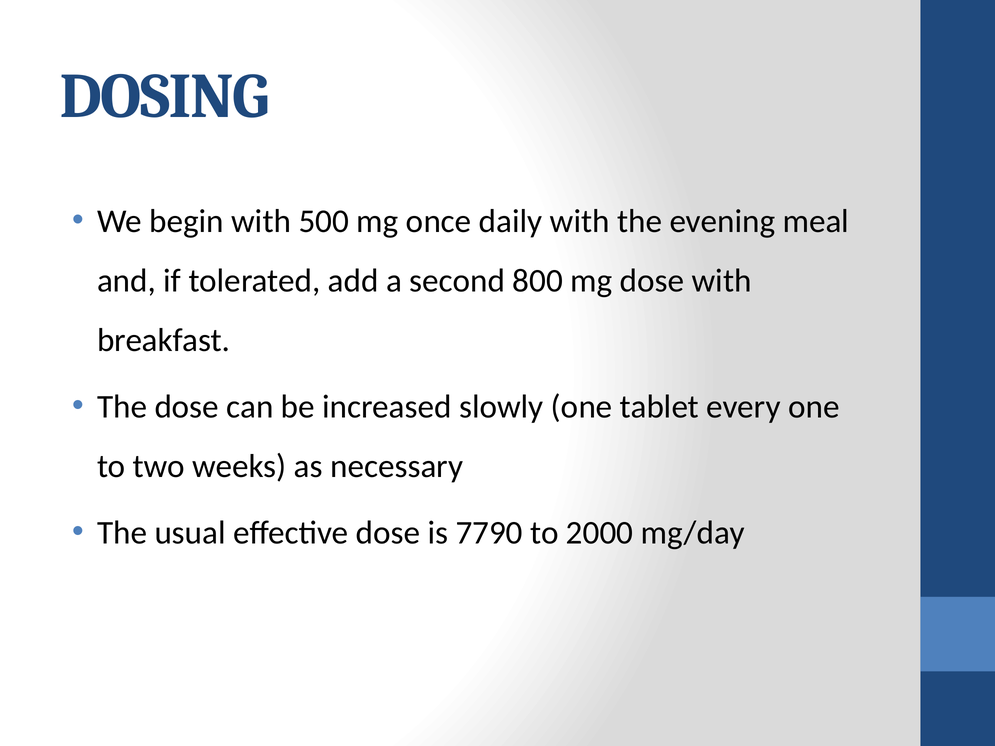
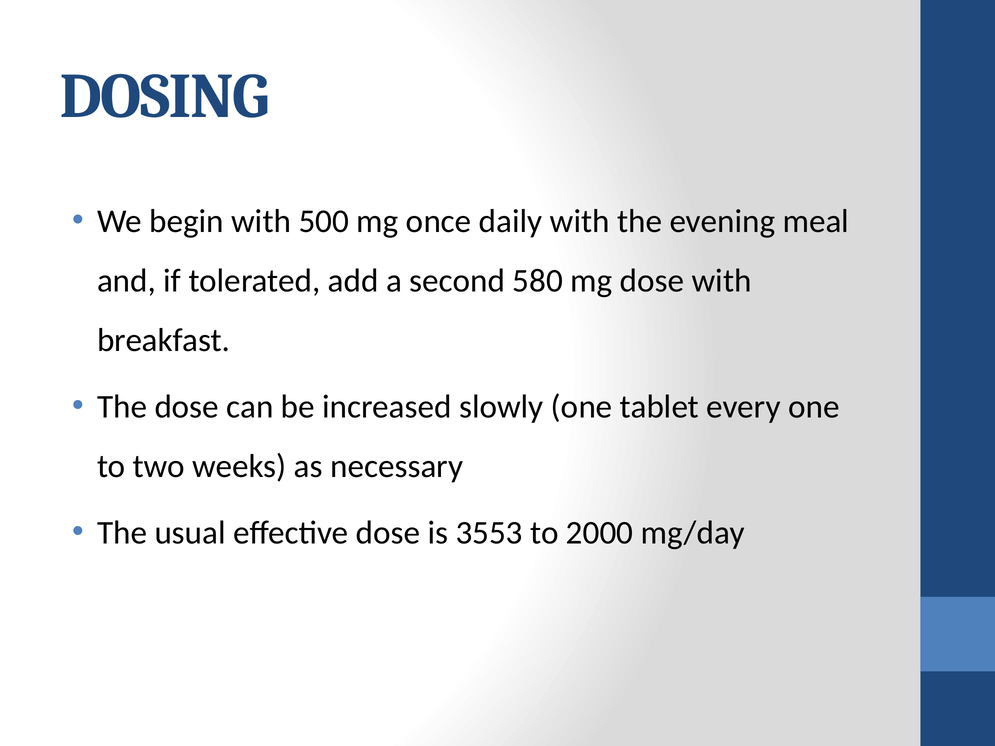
800: 800 -> 580 (538, 281)
7790: 7790 -> 3553 (489, 533)
